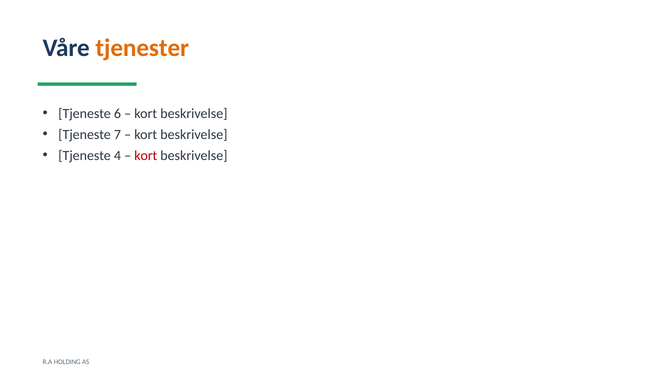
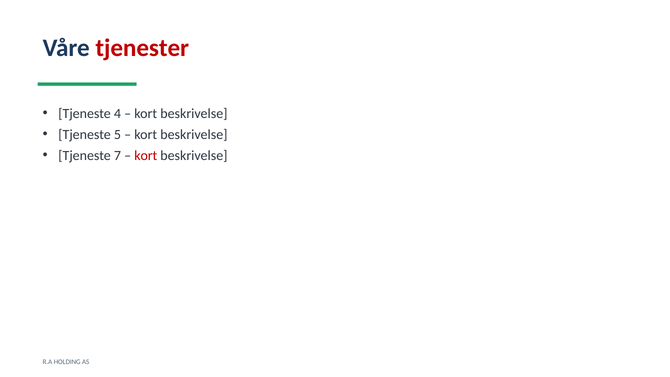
tjenester colour: orange -> red (142, 48)
6: 6 -> 4 (117, 113)
7: 7 -> 5 (117, 134)
4: 4 -> 7 (117, 155)
